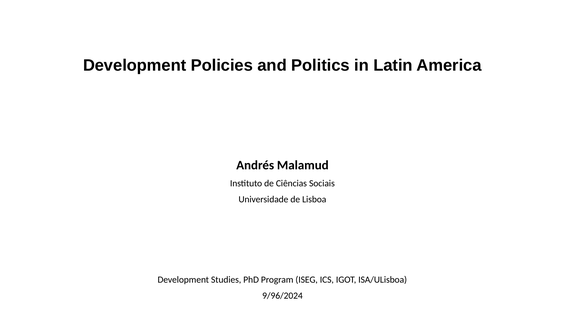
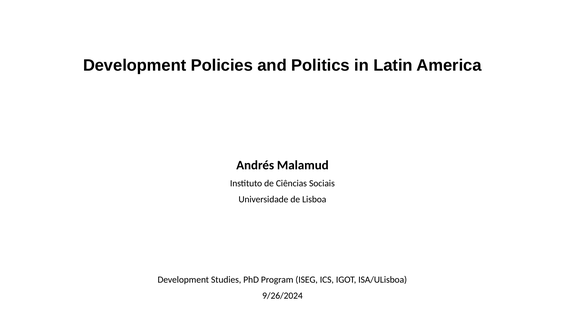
9/96/2024: 9/96/2024 -> 9/26/2024 (282, 296)
